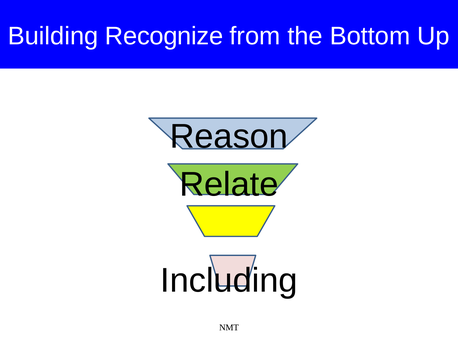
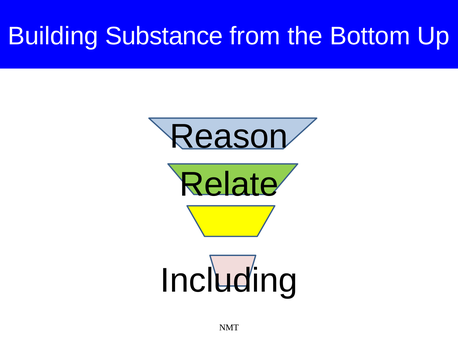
Recognize: Recognize -> Substance (164, 36)
